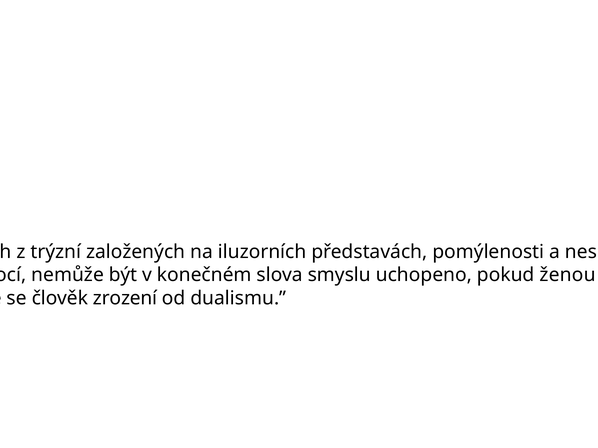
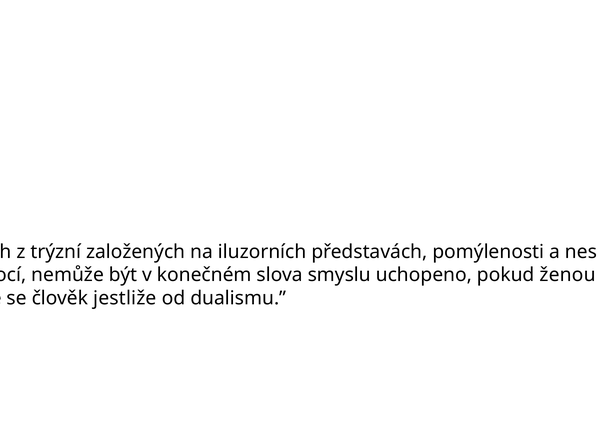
zrození: zrození -> jestliže (125, 298)
